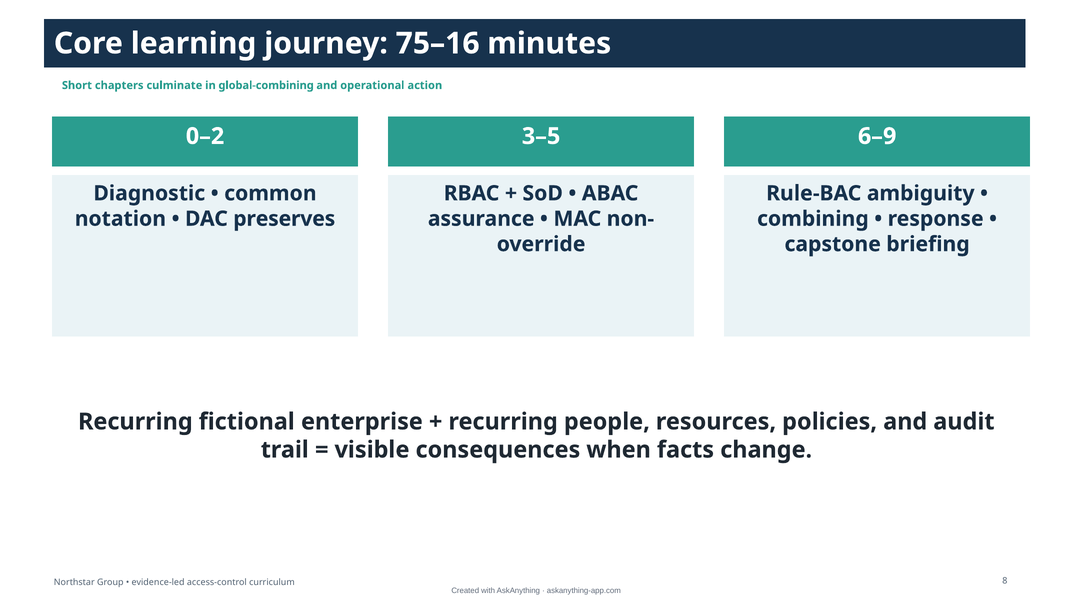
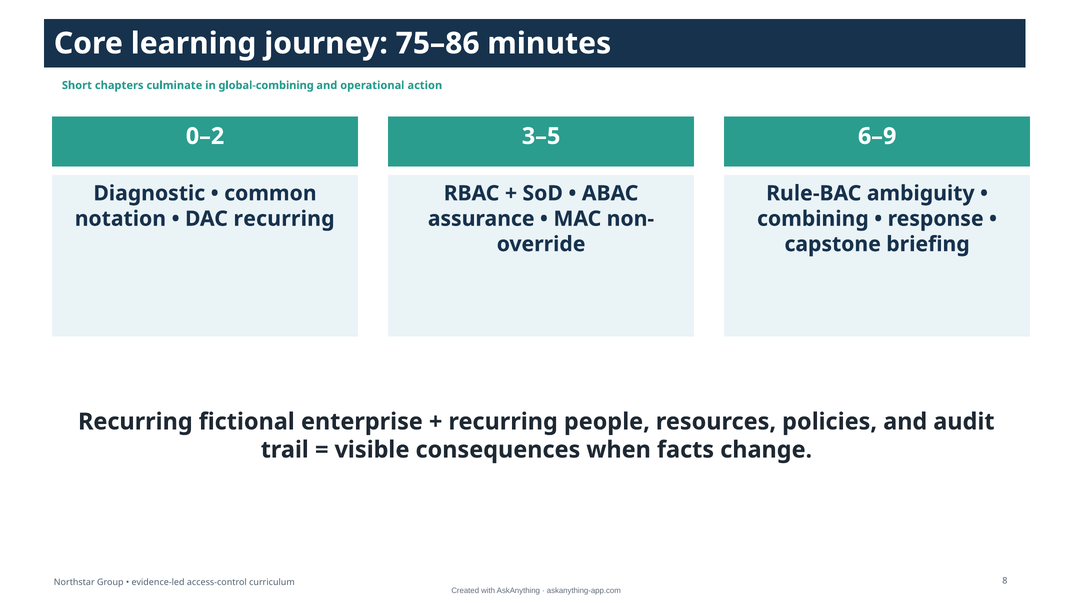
75–16: 75–16 -> 75–86 (438, 43)
DAC preserves: preserves -> recurring (284, 219)
